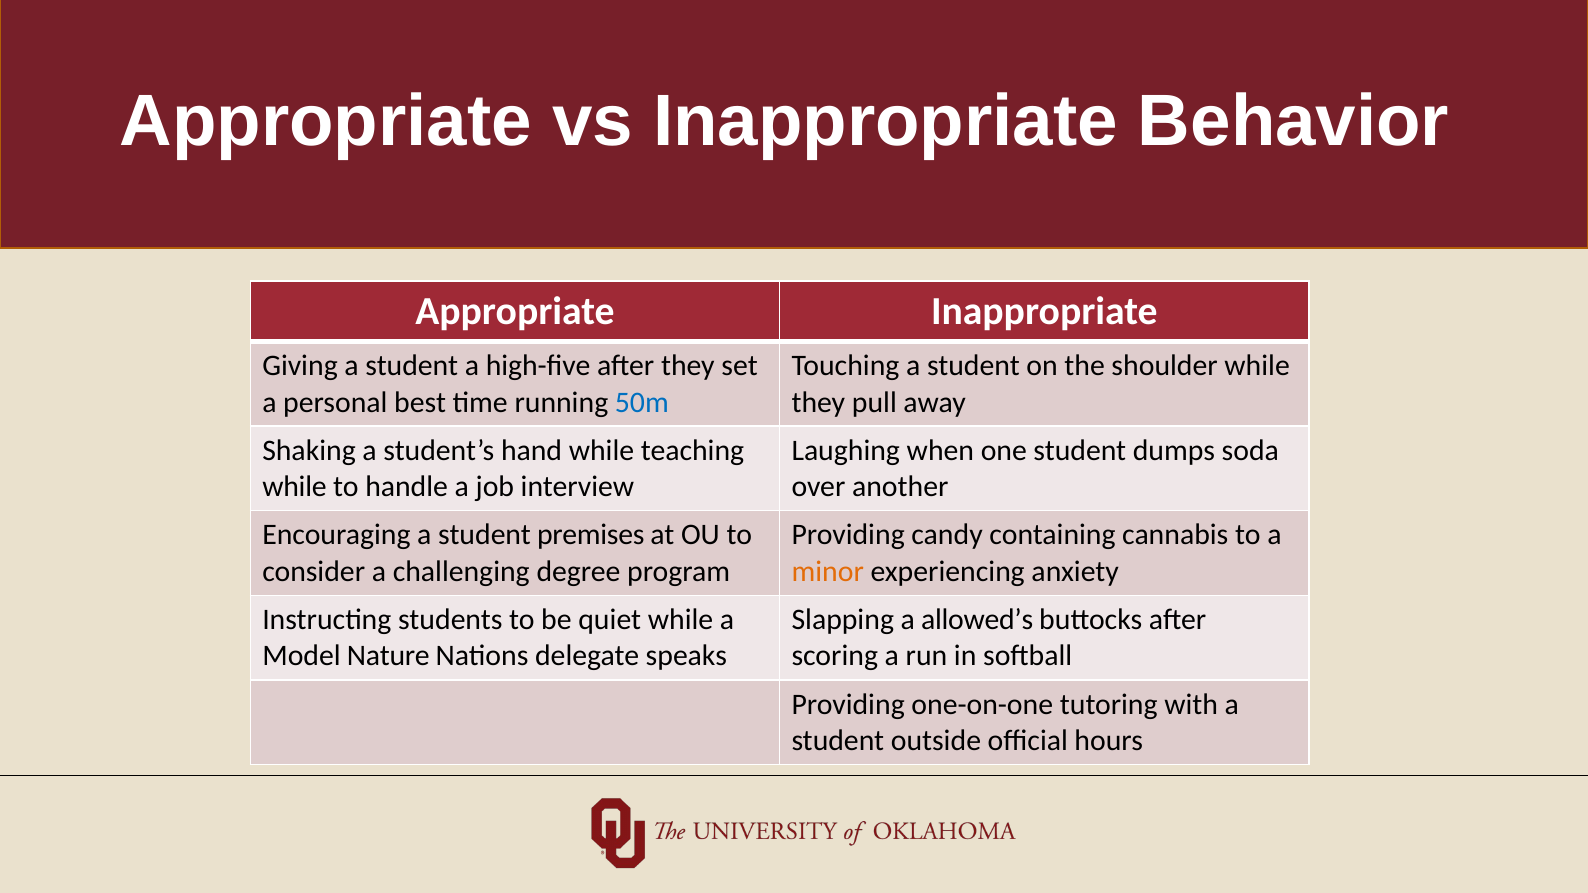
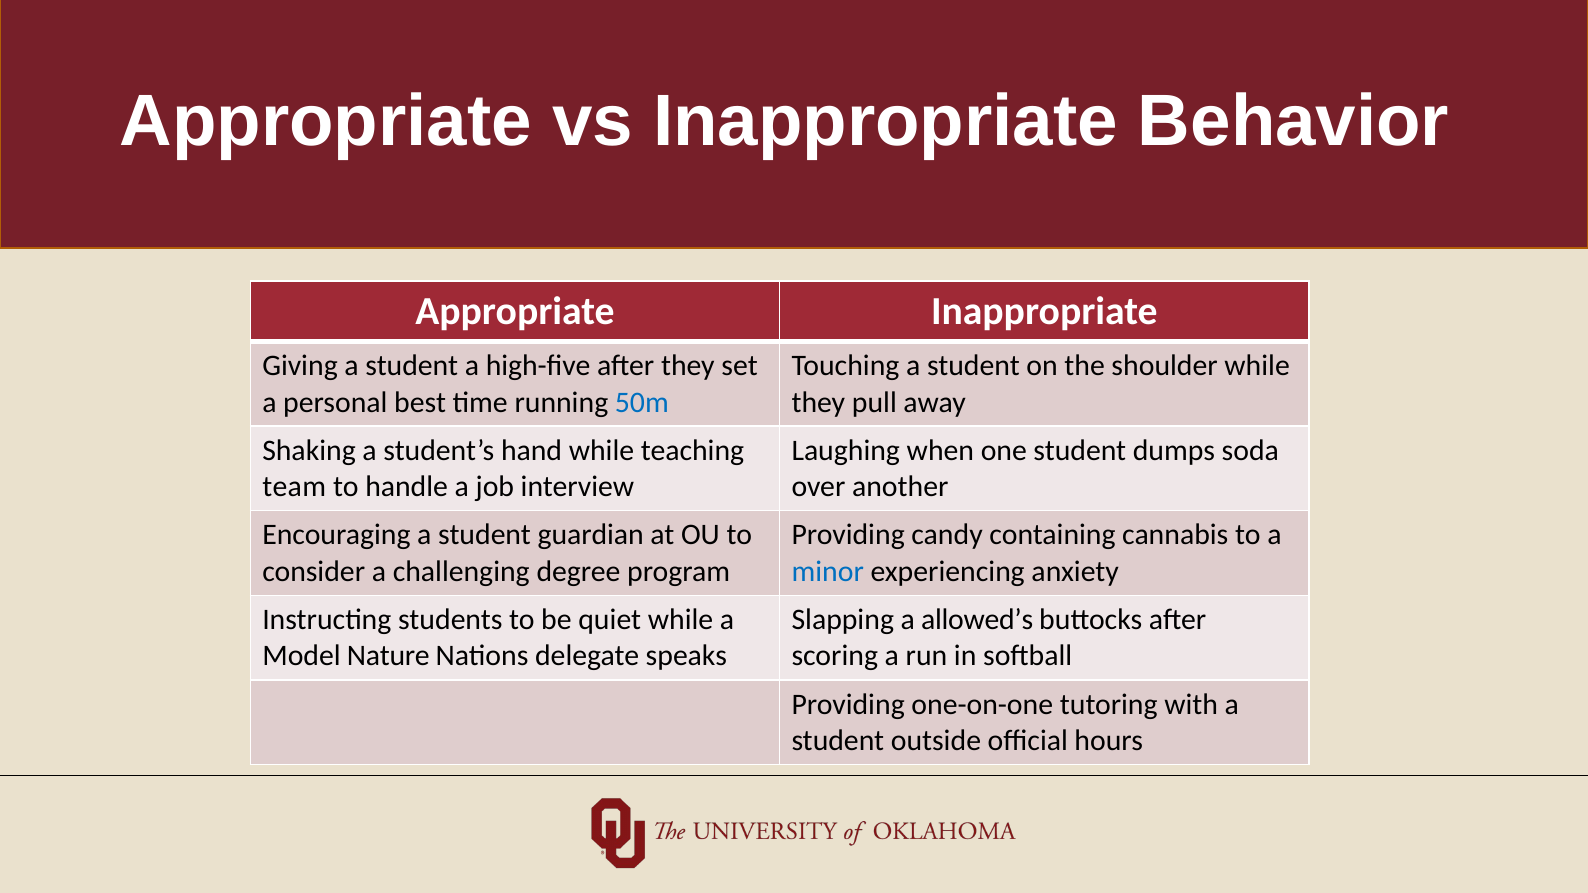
while: while -> team (294, 487)
premises: premises -> guardian (591, 535)
minor colour: orange -> blue (828, 572)
